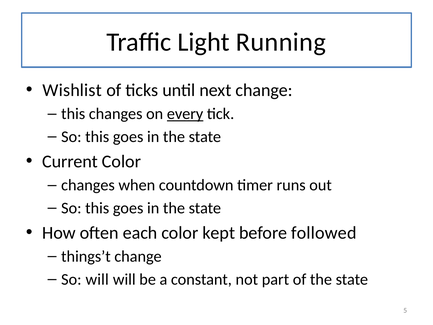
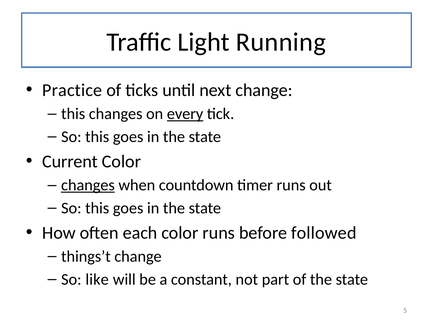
Wishlist: Wishlist -> Practice (72, 90)
changes underline: none -> present (88, 185)
color kept: kept -> runs (219, 233)
So will: will -> like (97, 279)
